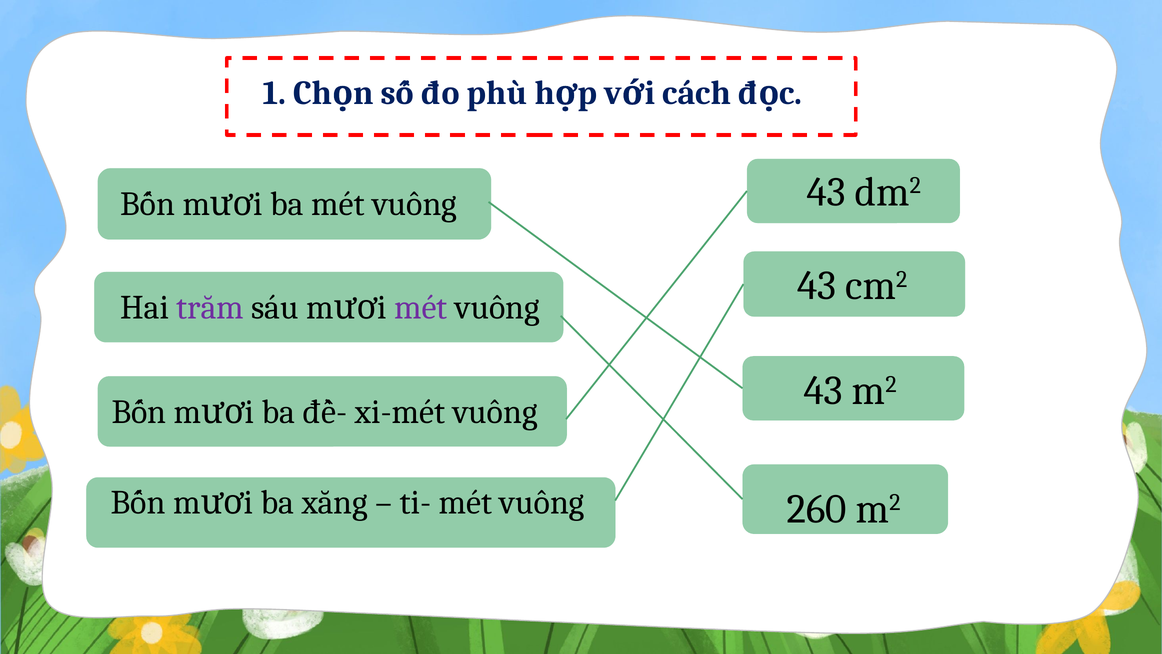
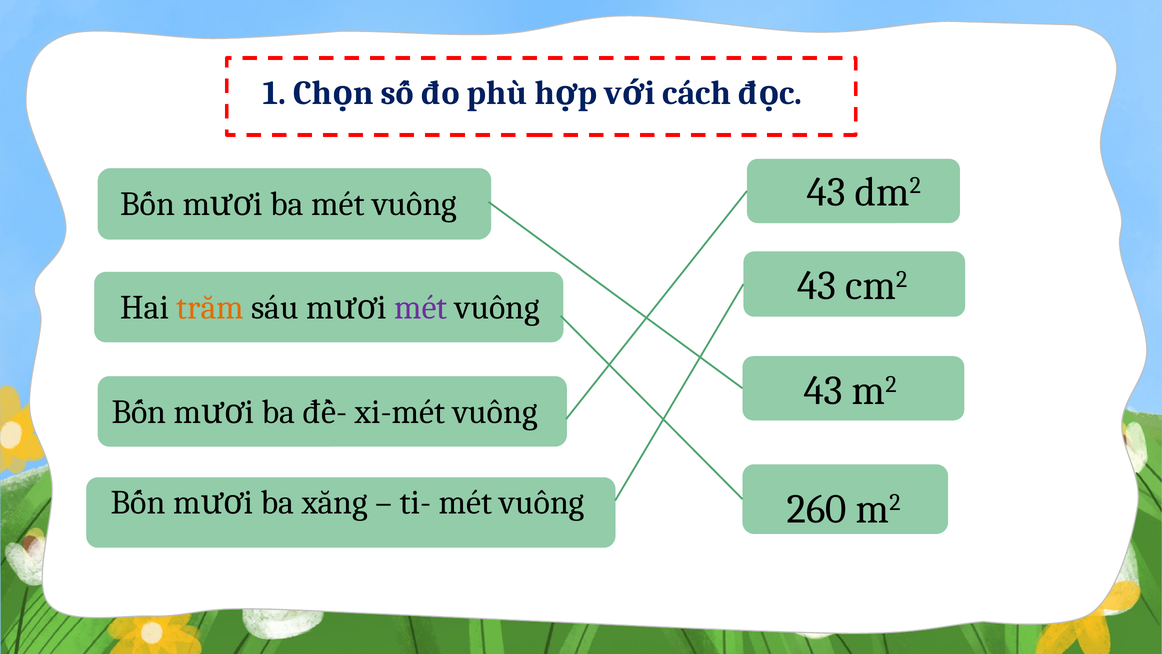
trăm colour: purple -> orange (210, 307)
